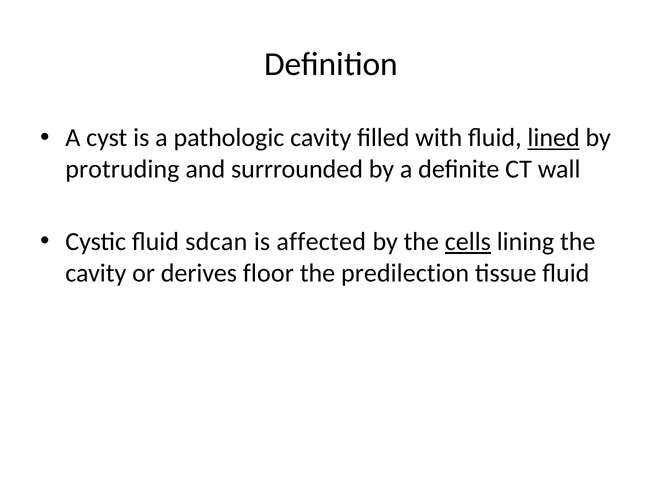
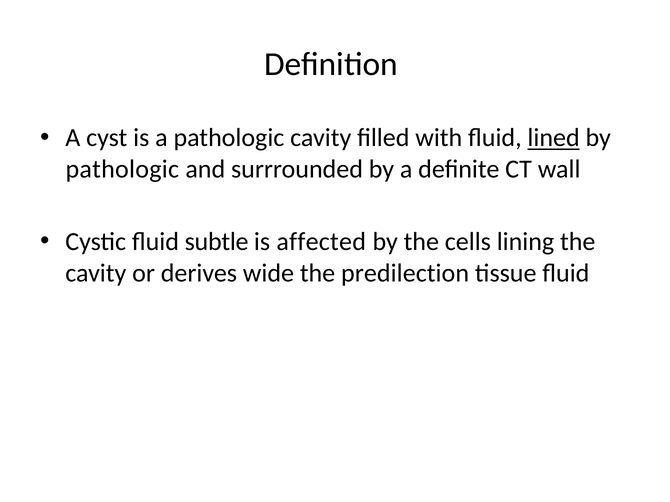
protruding: protruding -> pathologic (122, 169)
sdcan: sdcan -> subtle (217, 242)
cells underline: present -> none (468, 242)
floor: floor -> wide (268, 273)
